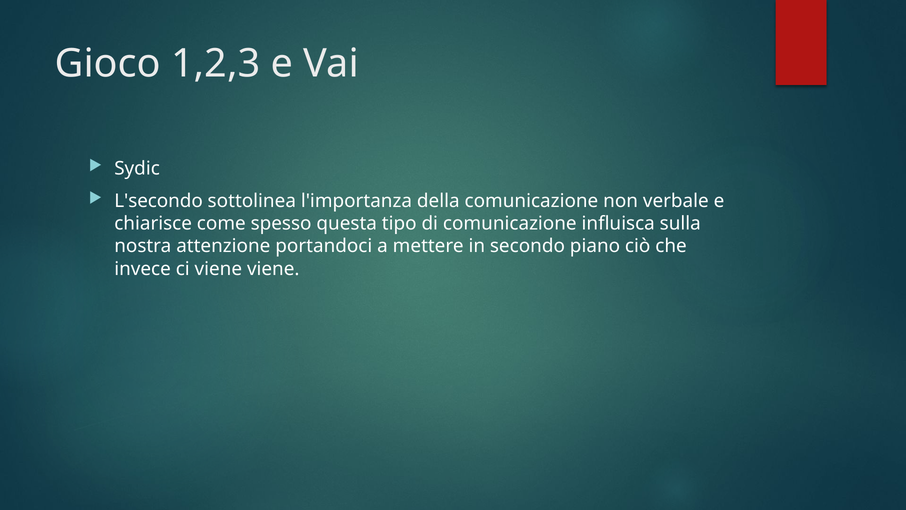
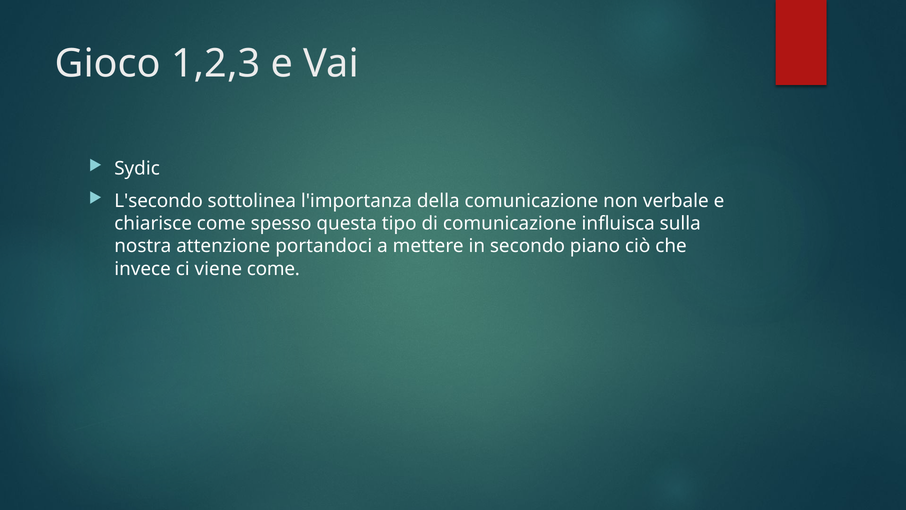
viene viene: viene -> come (273, 269)
